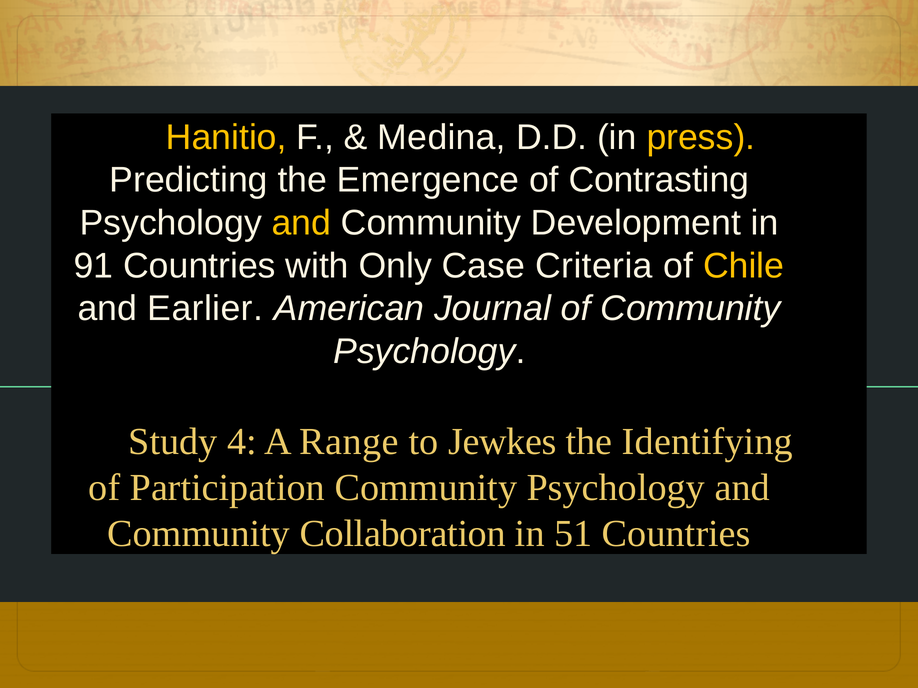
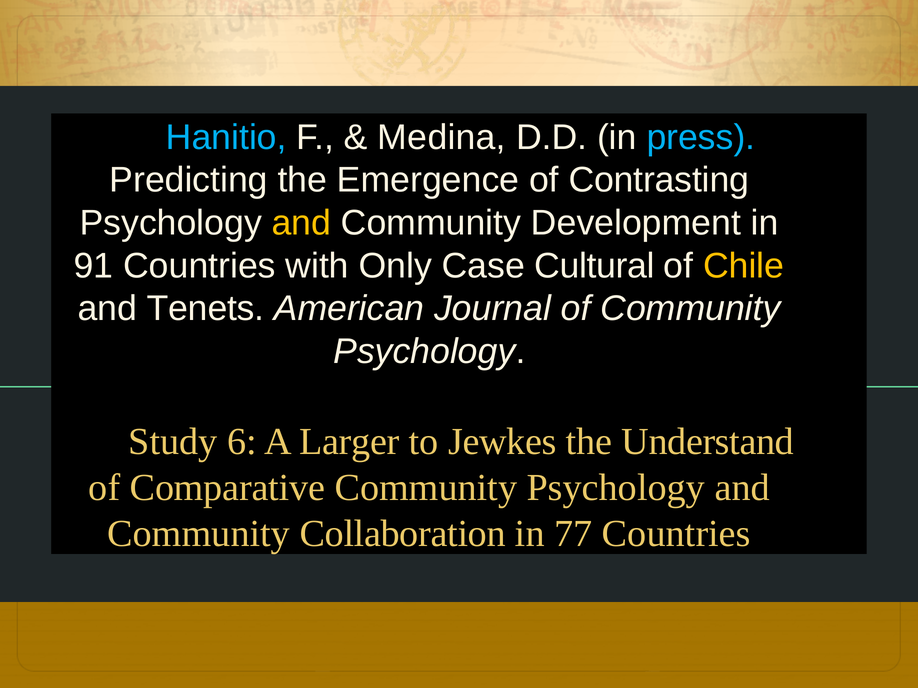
Hanitio colour: yellow -> light blue (226, 137)
press colour: yellow -> light blue (701, 137)
Criteria: Criteria -> Cultural (594, 266)
Earlier: Earlier -> Tenets (206, 309)
4: 4 -> 6 (242, 442)
Range: Range -> Larger (349, 442)
Identifying: Identifying -> Understand (708, 442)
Participation: Participation -> Comparative (227, 488)
51: 51 -> 77 (573, 534)
